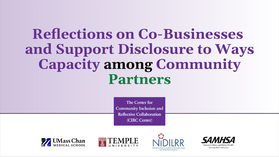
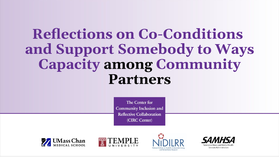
Co-Businesses: Co-Businesses -> Co-Conditions (191, 34)
Disclosure: Disclosure -> Somebody (156, 49)
Partners colour: green -> black (139, 79)
